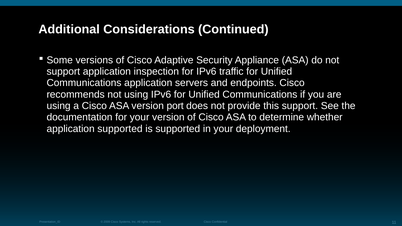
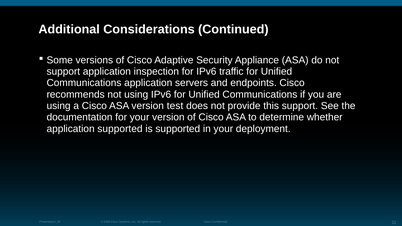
port: port -> test (175, 106)
